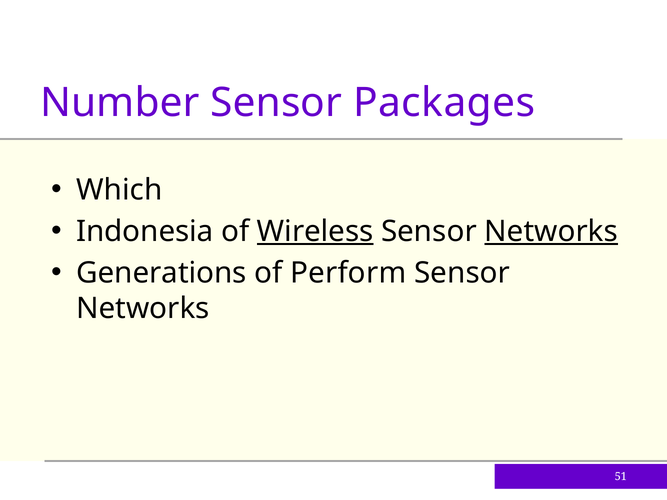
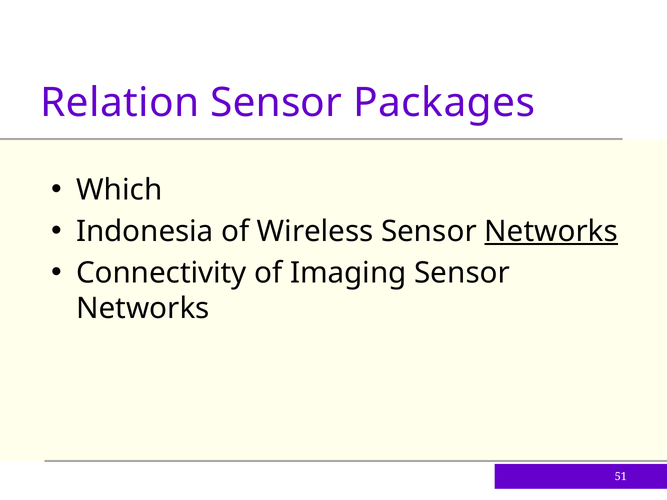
Number: Number -> Relation (120, 103)
Wireless underline: present -> none (315, 231)
Generations: Generations -> Connectivity (161, 273)
Perform: Perform -> Imaging (348, 273)
